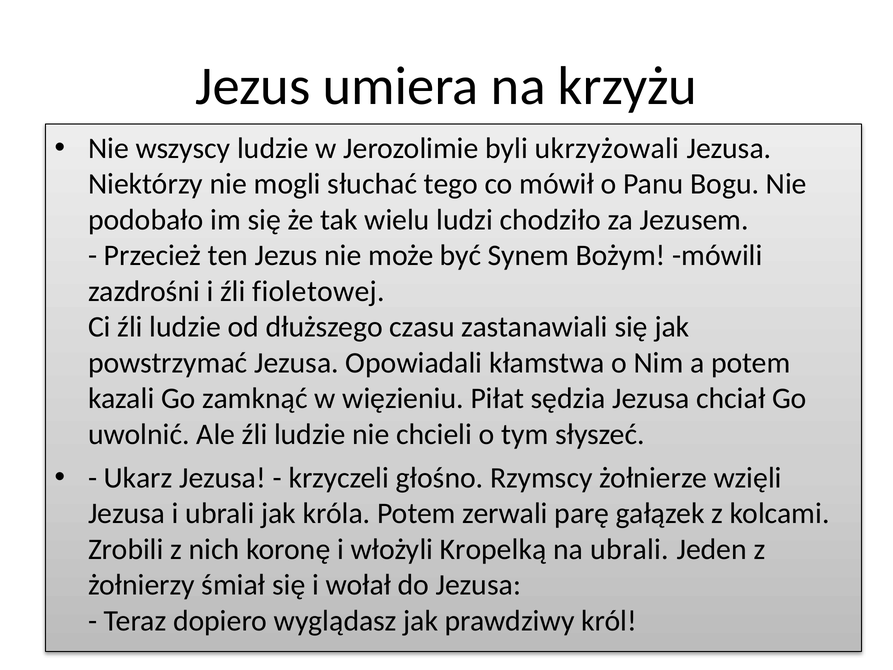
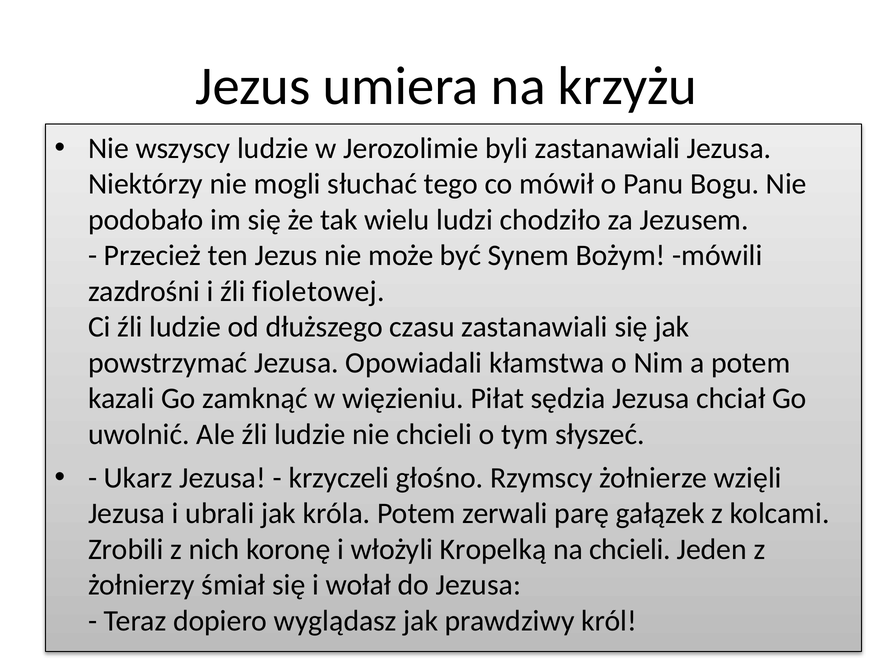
byli ukrzyżowali: ukrzyżowali -> zastanawiali (607, 148)
na ubrali: ubrali -> chcieli (630, 549)
